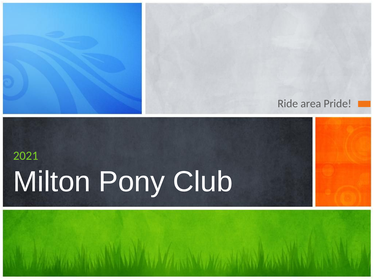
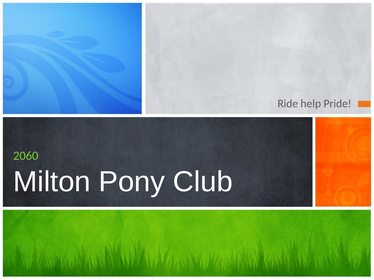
area: area -> help (311, 104)
2021: 2021 -> 2060 (26, 156)
